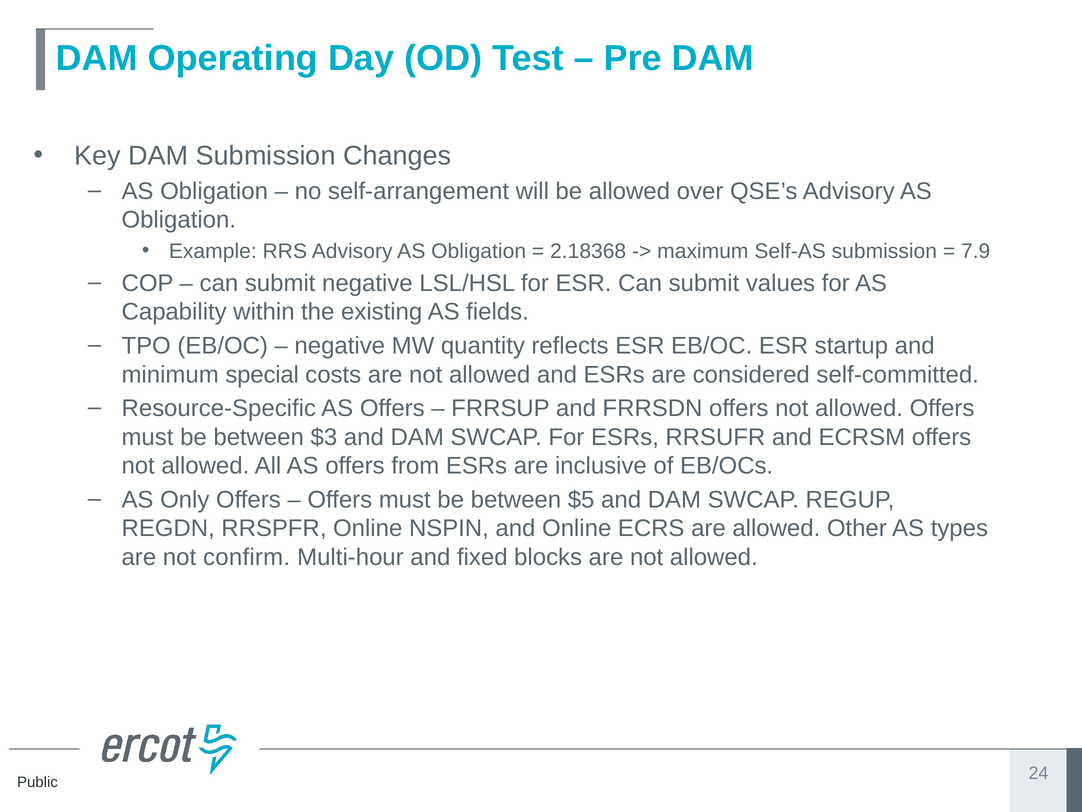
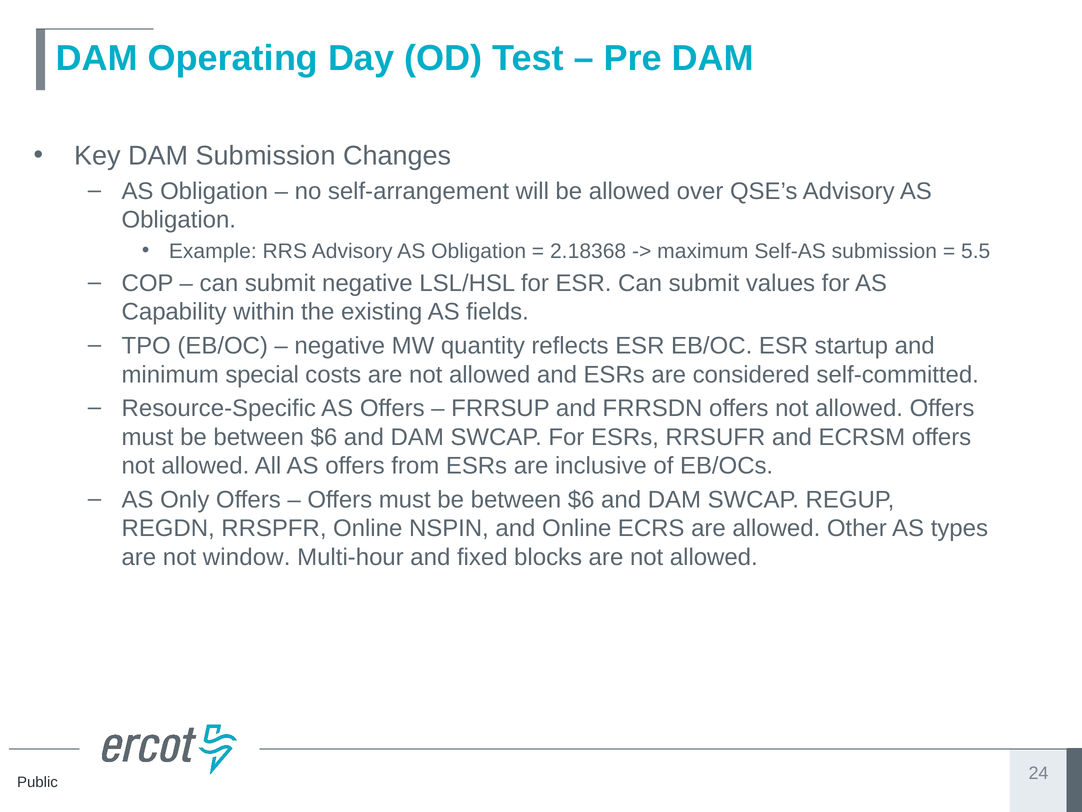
7.9: 7.9 -> 5.5 (976, 251)
$3: $3 -> $6 (324, 437)
$5: $5 -> $6 (581, 499)
confirm: confirm -> window (247, 557)
